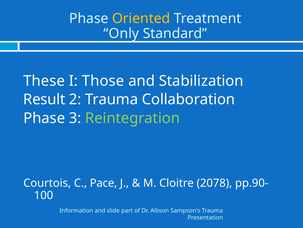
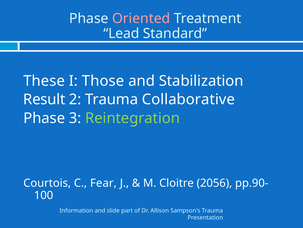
Oriented colour: yellow -> pink (141, 18)
Only: Only -> Lead (121, 33)
Collaboration: Collaboration -> Collaborative (188, 99)
Pace: Pace -> Fear (103, 182)
2078: 2078 -> 2056 (214, 182)
